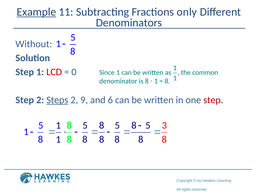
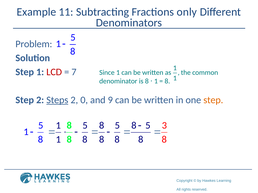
Example underline: present -> none (36, 12)
Without: Without -> Problem (34, 44)
0: 0 -> 7 (74, 72)
9: 9 -> 0 (84, 100)
6: 6 -> 9 (110, 100)
step colour: red -> orange (213, 100)
